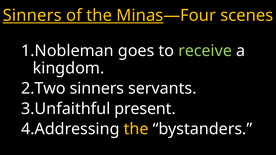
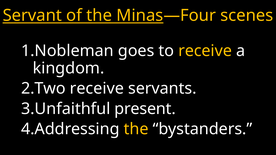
Sinners: Sinners -> Servant (32, 15)
receive colour: light green -> yellow (205, 51)
sinners: sinners -> receive (97, 89)
